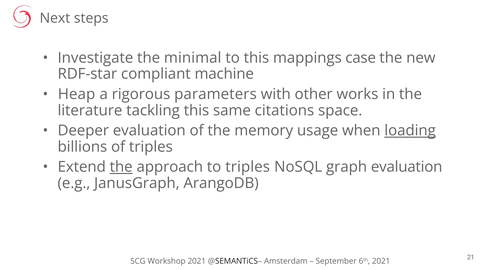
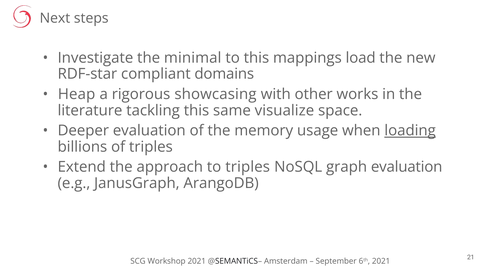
case: case -> load (361, 58)
machine: machine -> domains (224, 74)
parameters: parameters -> showcasing (215, 94)
citations: citations -> visualize (284, 110)
the underline: present -> none (121, 167)
